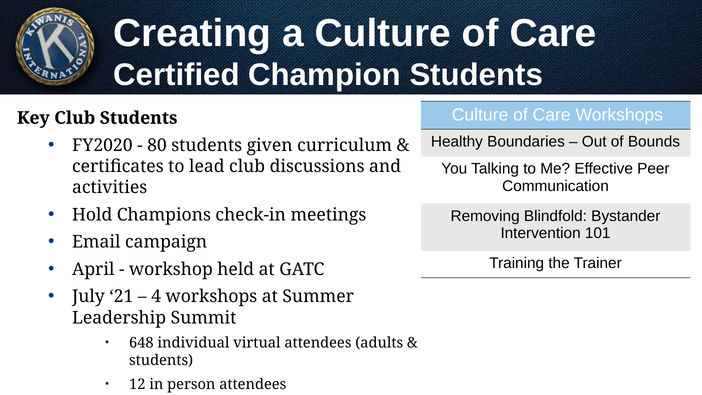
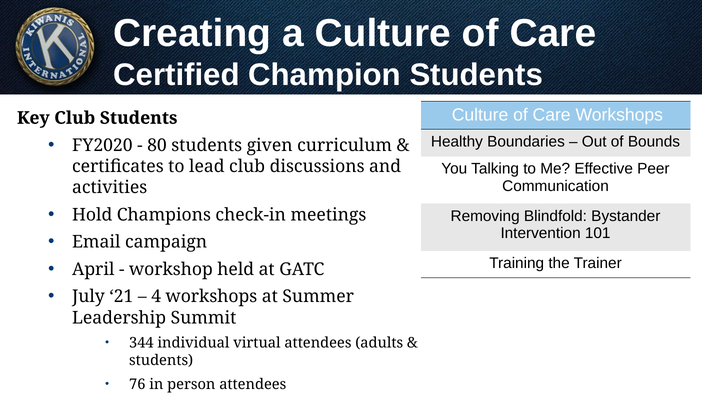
648: 648 -> 344 (141, 343)
12: 12 -> 76 (137, 384)
